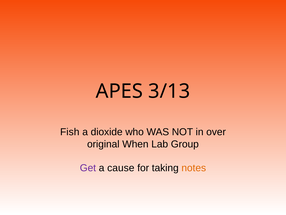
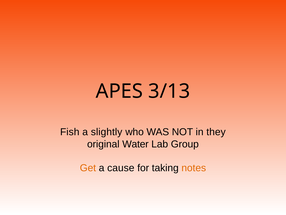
dioxide: dioxide -> slightly (107, 132)
over: over -> they (216, 132)
When: When -> Water (135, 144)
Get colour: purple -> orange (88, 168)
